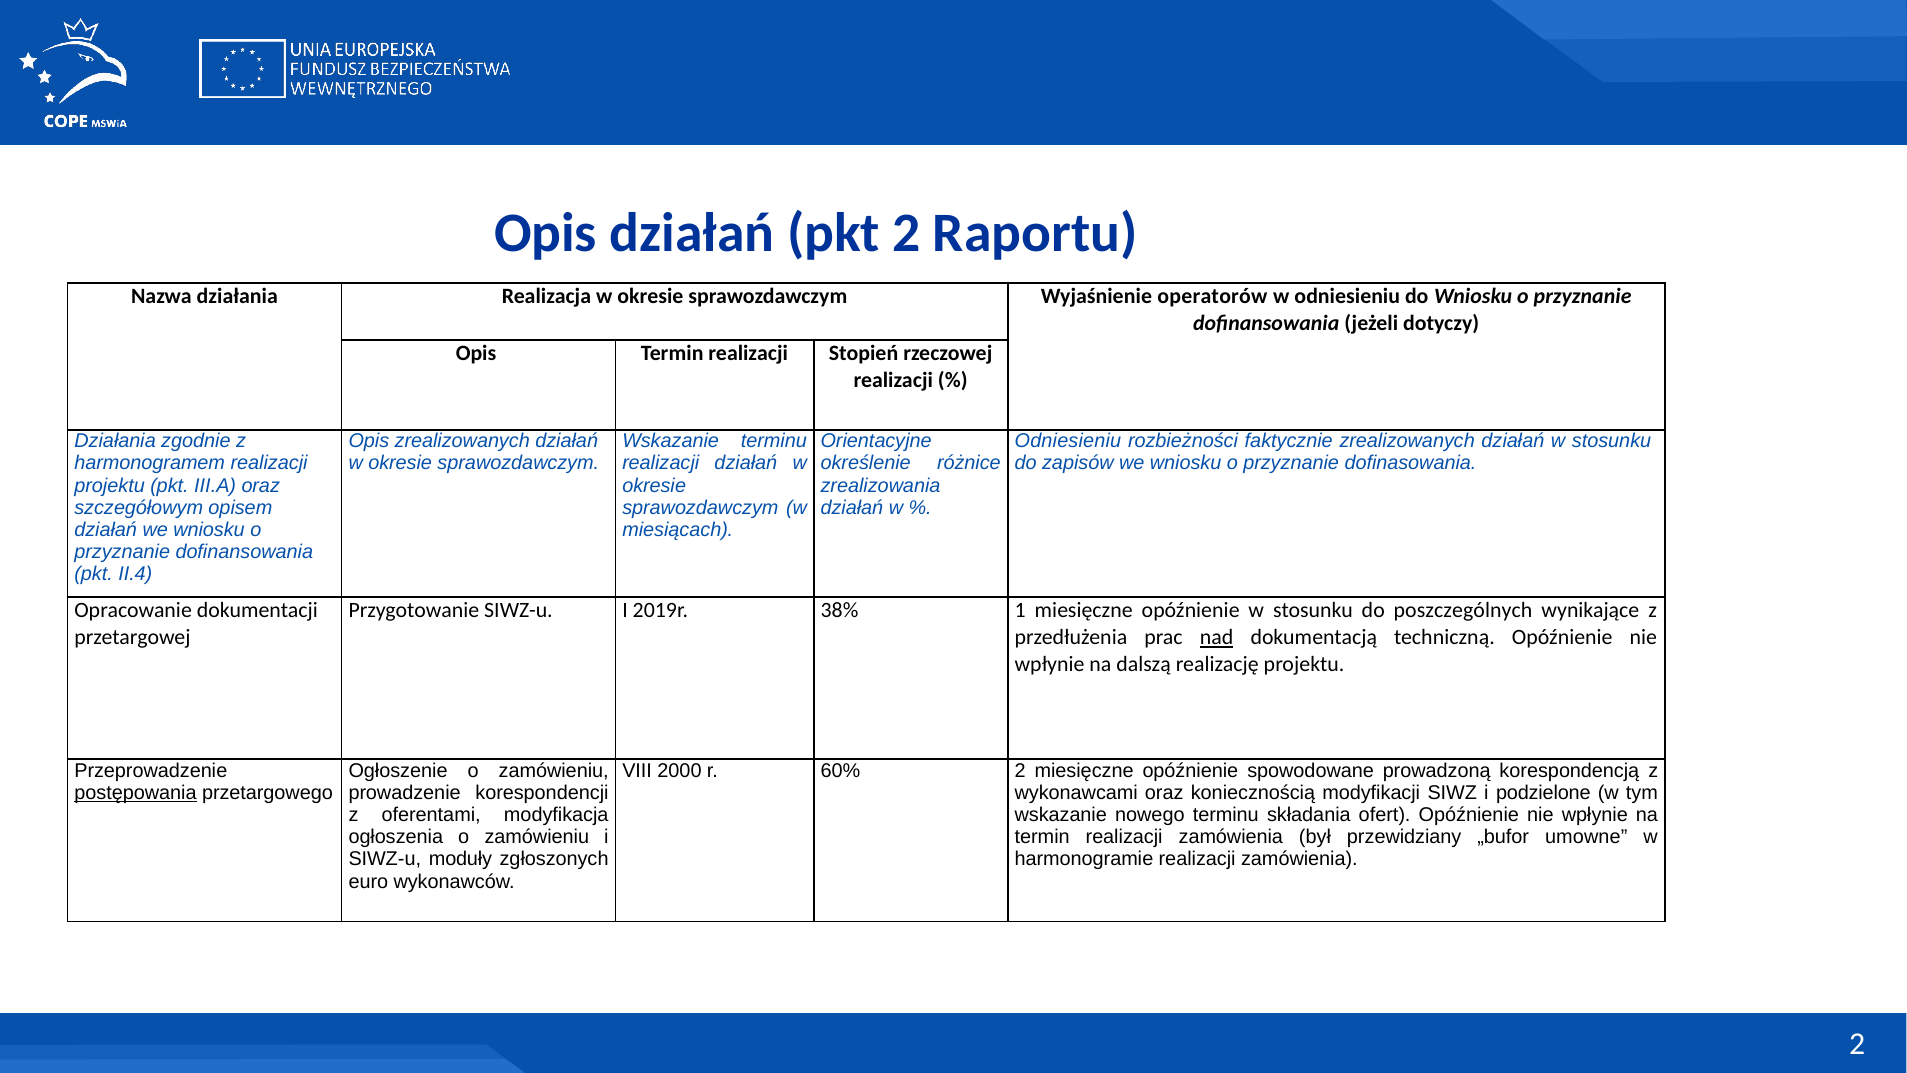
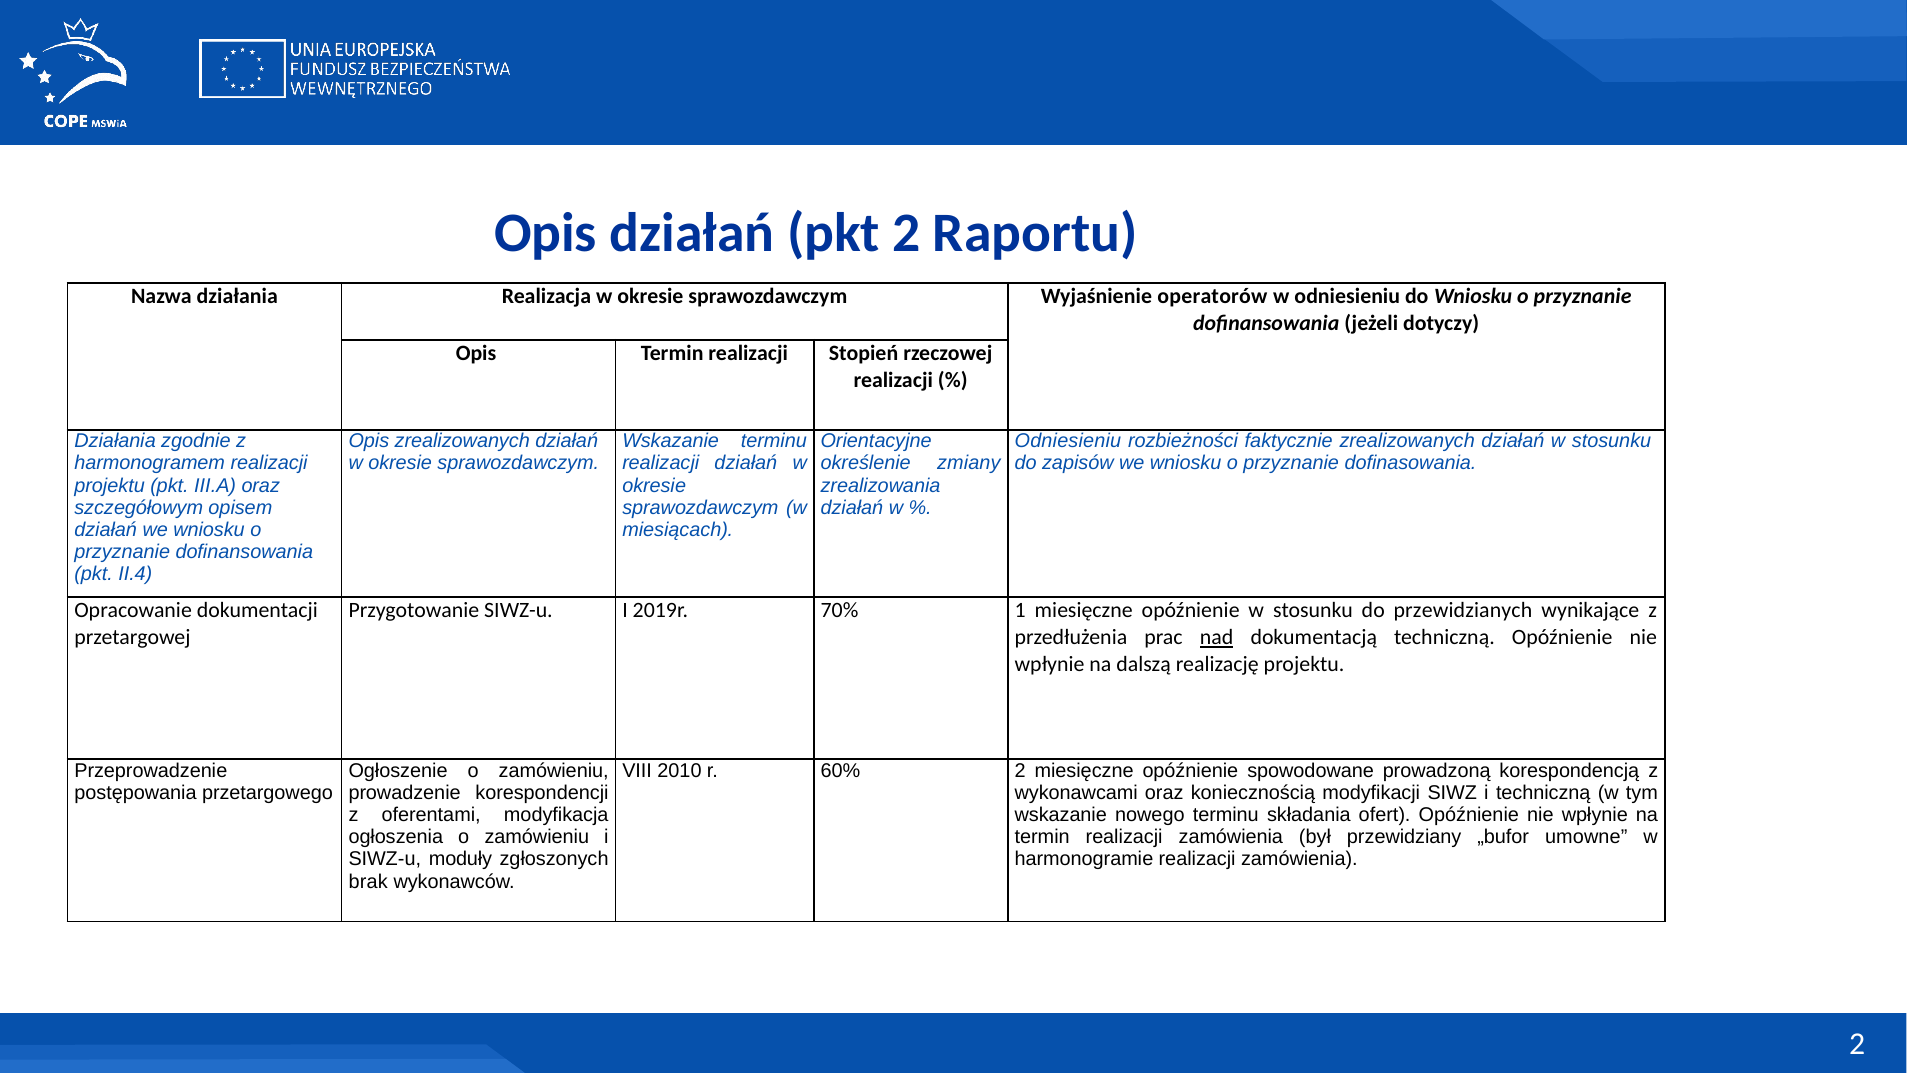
różnice: różnice -> zmiany (969, 463)
38%: 38% -> 70% (840, 611)
poszczególnych: poszczególnych -> przewidzianych (1463, 611)
2000: 2000 -> 2010 (679, 770)
postępowania underline: present -> none (136, 793)
i podzielone: podzielone -> techniczną (1543, 793)
euro: euro -> brak (368, 881)
